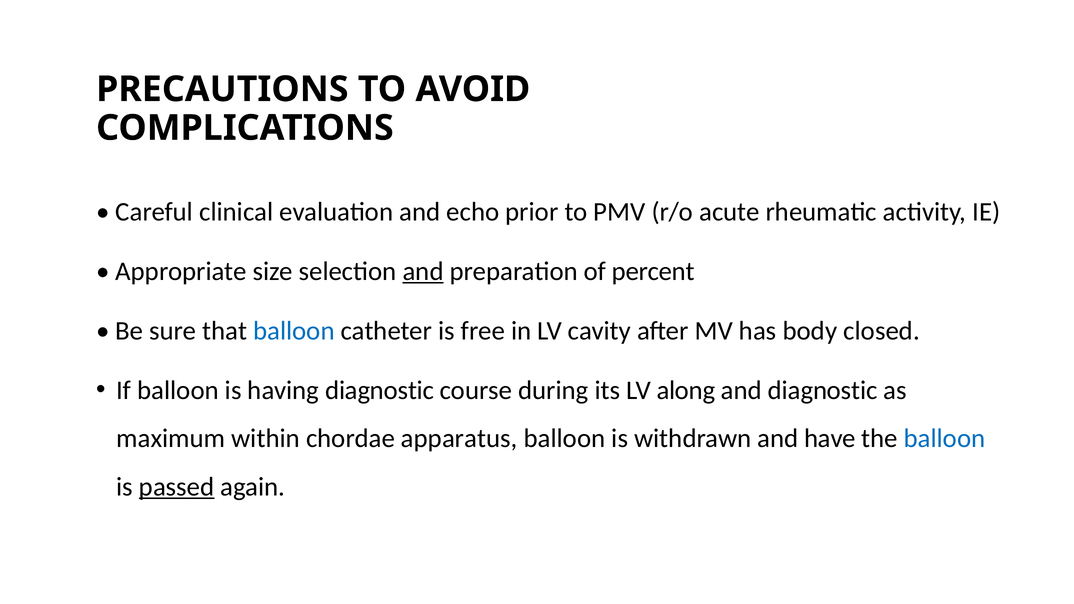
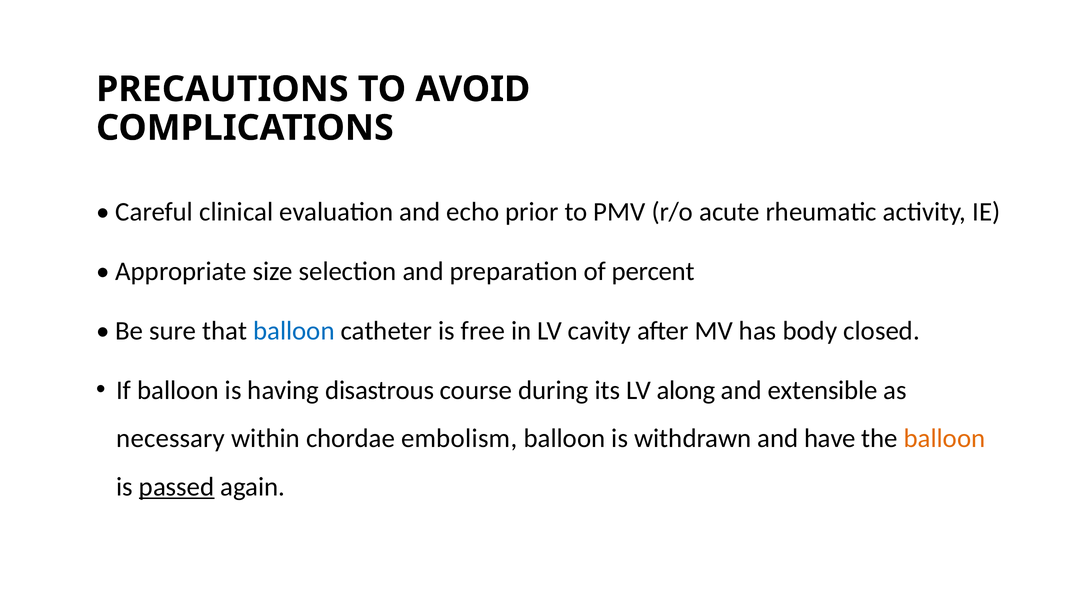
and underline: present -> none (423, 271)
having diagnostic: diagnostic -> disastrous (380, 390)
and diagnostic: diagnostic -> extensible (823, 390)
maximum: maximum -> necessary (171, 439)
apparatus: apparatus -> embolism (459, 439)
balloon colour: blue -> orange (944, 439)
